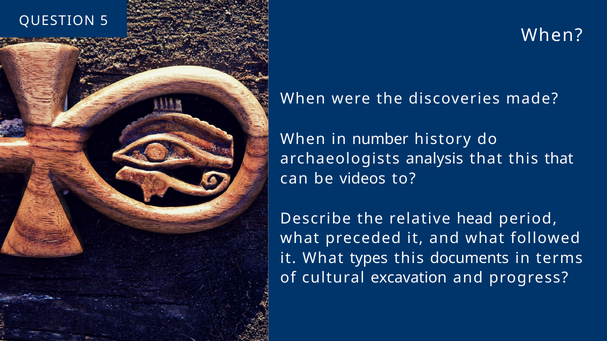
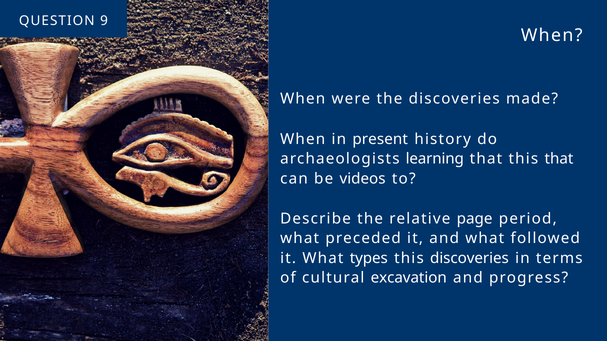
5: 5 -> 9 (104, 21)
number: number -> present (380, 139)
analysis: analysis -> learning (435, 159)
head: head -> page (475, 219)
this documents: documents -> discoveries (469, 258)
